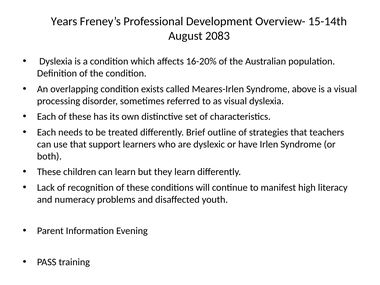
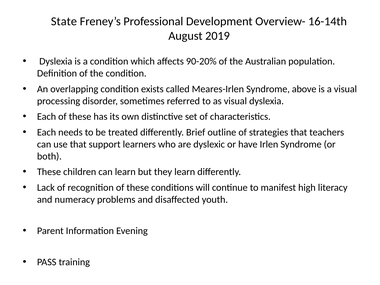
Years: Years -> State (64, 21)
15-14th: 15-14th -> 16-14th (328, 21)
2083: 2083 -> 2019 (218, 36)
16-20%: 16-20% -> 90-20% (201, 61)
